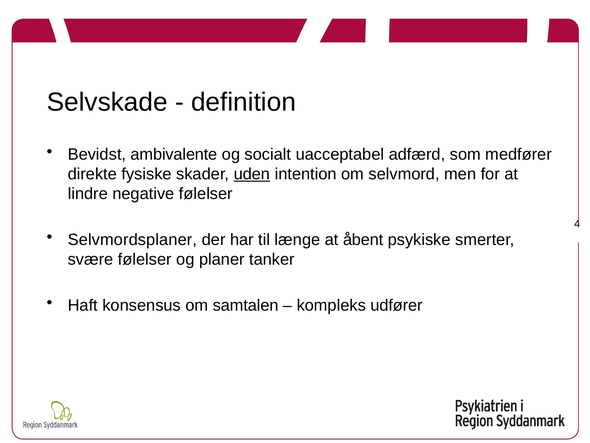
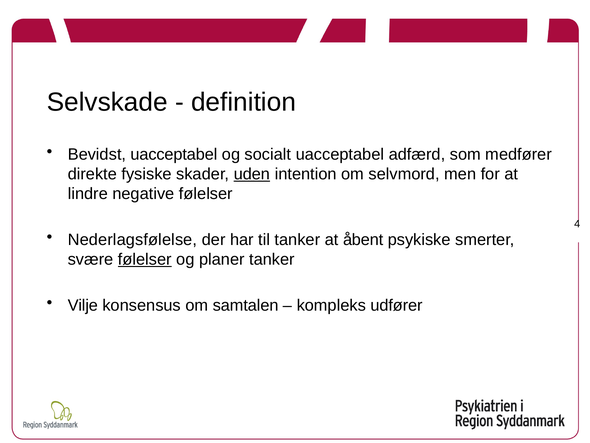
Bevidst ambivalente: ambivalente -> uacceptabel (174, 154)
Selvmordsplaner: Selvmordsplaner -> Nederlagsfølelse (132, 240)
til længe: længe -> tanker (297, 240)
følelser underline: none -> present (145, 259)
Haft: Haft -> Vilje (83, 305)
